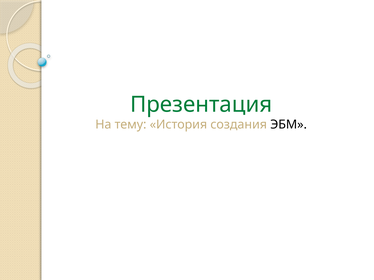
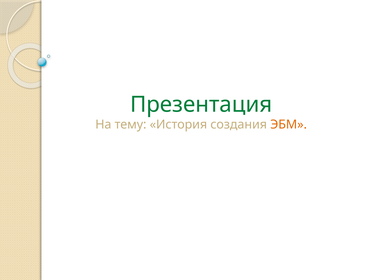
ЭБМ colour: black -> orange (289, 125)
